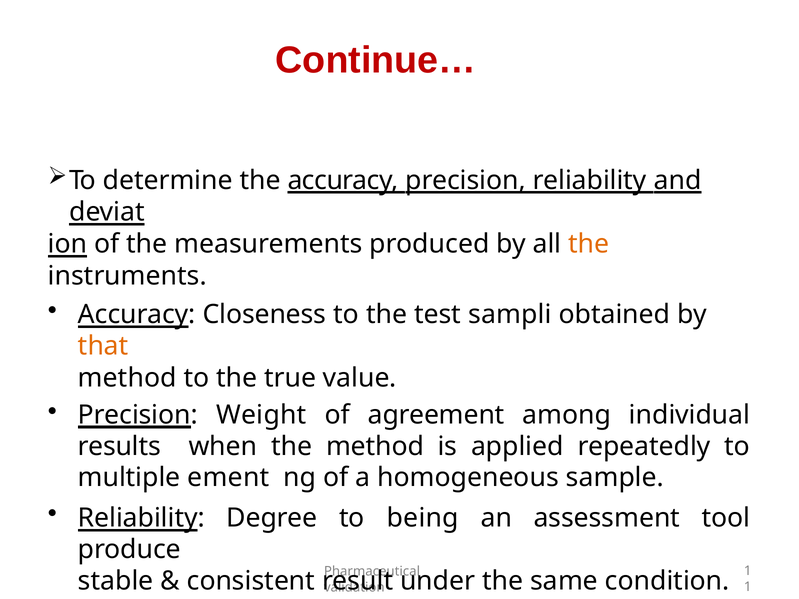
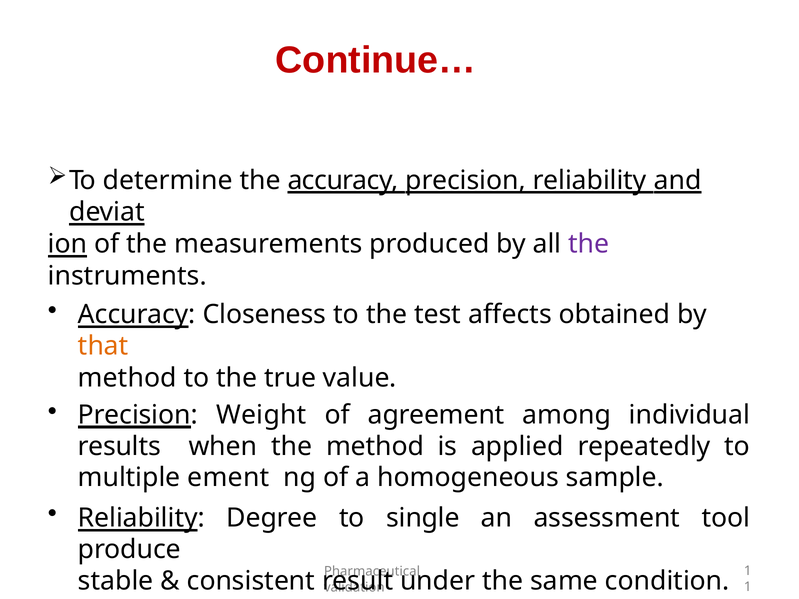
the colour: orange -> purple (589, 244)
sampli: sampli -> affects (510, 315)
being: being -> single (423, 518)
